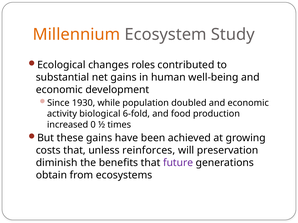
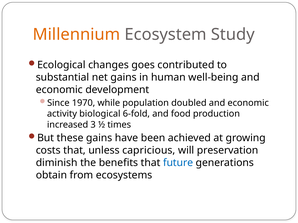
roles: roles -> goes (143, 65)
1930: 1930 -> 1970 (84, 103)
0: 0 -> 3 (93, 125)
reinforces: reinforces -> capricious (149, 151)
future colour: purple -> blue (178, 163)
